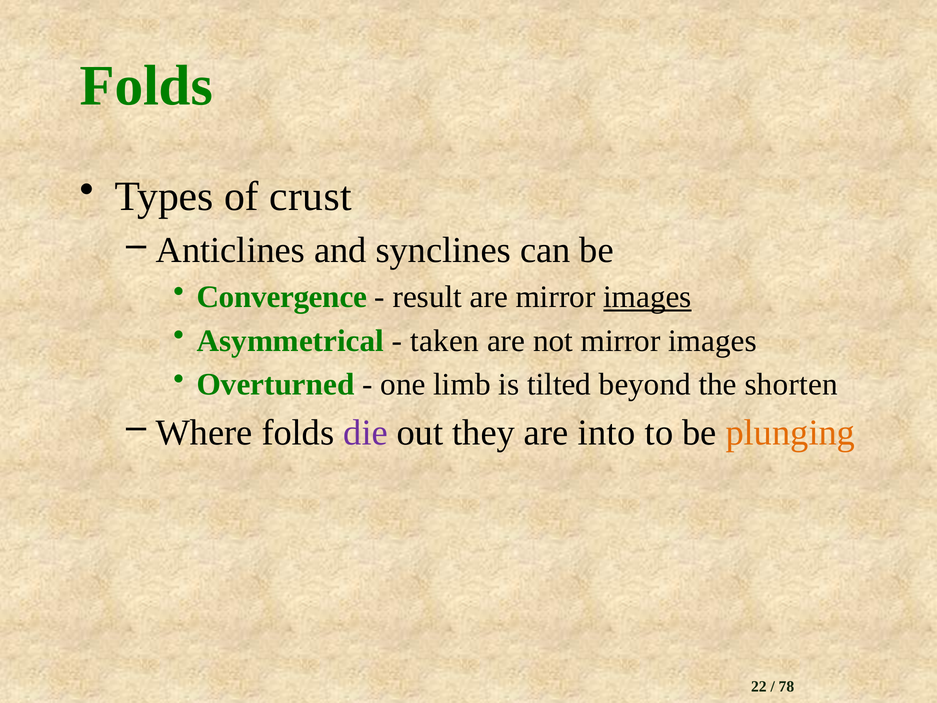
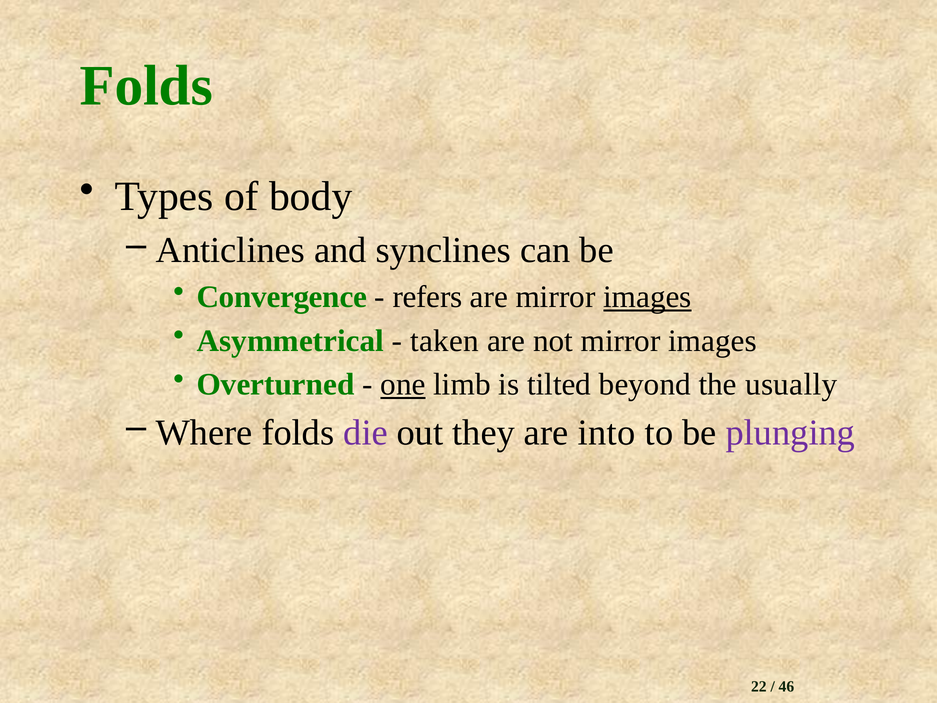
crust: crust -> body (311, 197)
result: result -> refers (427, 297)
one underline: none -> present (403, 384)
shorten: shorten -> usually (791, 384)
plunging colour: orange -> purple (790, 433)
78: 78 -> 46 (786, 687)
